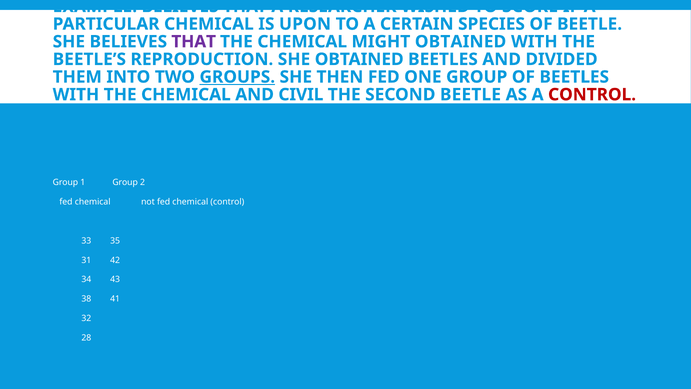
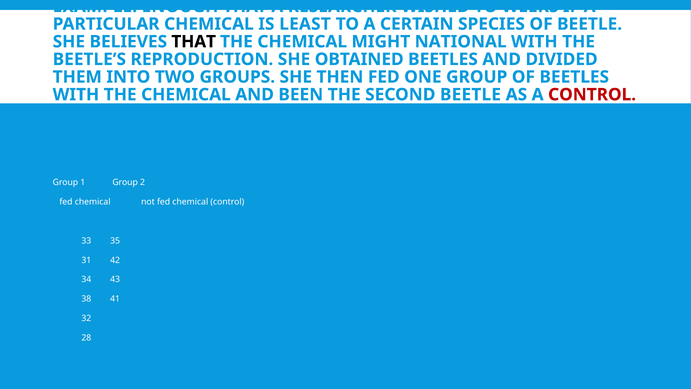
EXAMPLE BELIEVES: BELIEVES -> ENOUGH (180, 6)
TO SCORE: SCORE -> WEEKS (530, 6)
UPON: UPON -> LEAST (305, 24)
THAT colour: purple -> black (194, 42)
MIGHT OBTAINED: OBTAINED -> NATIONAL (461, 42)
GROUPS underline: present -> none (237, 77)
CIVIL: CIVIL -> BEEN (301, 95)
